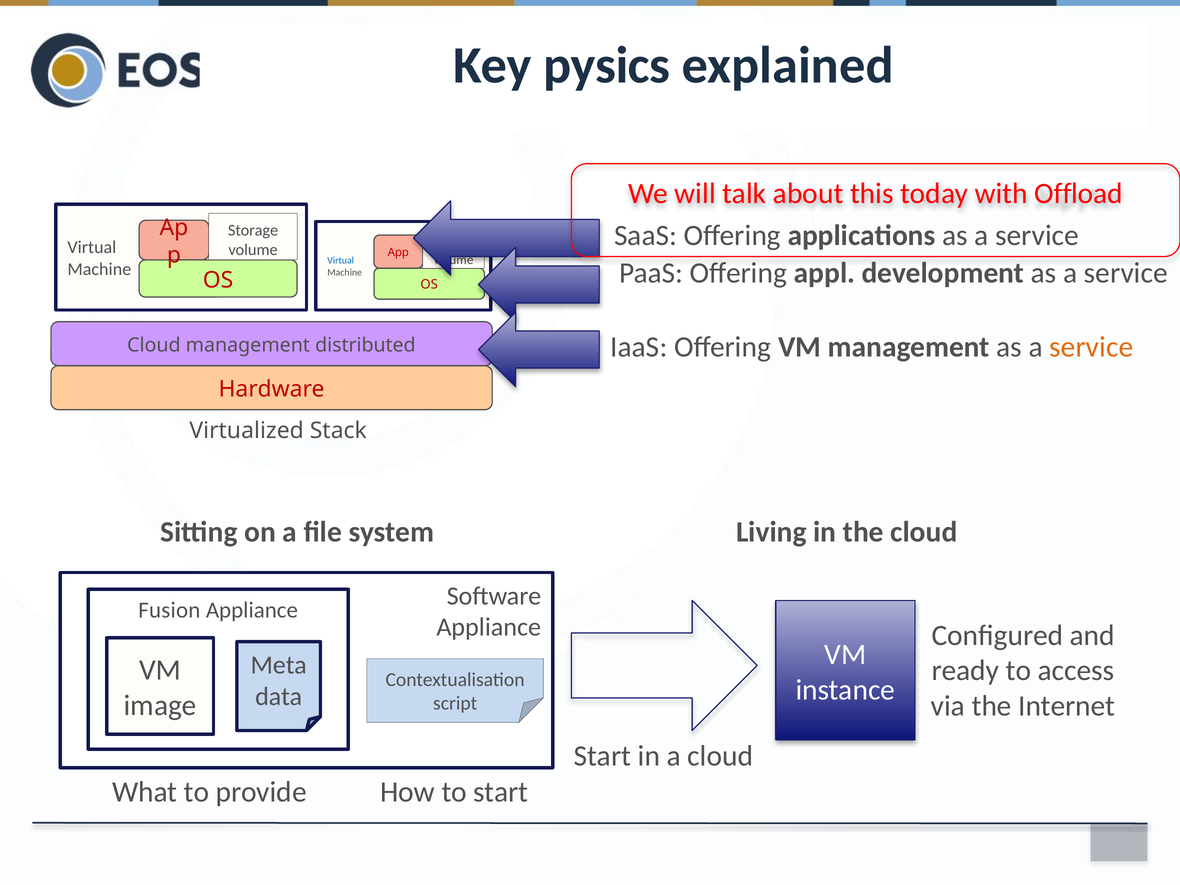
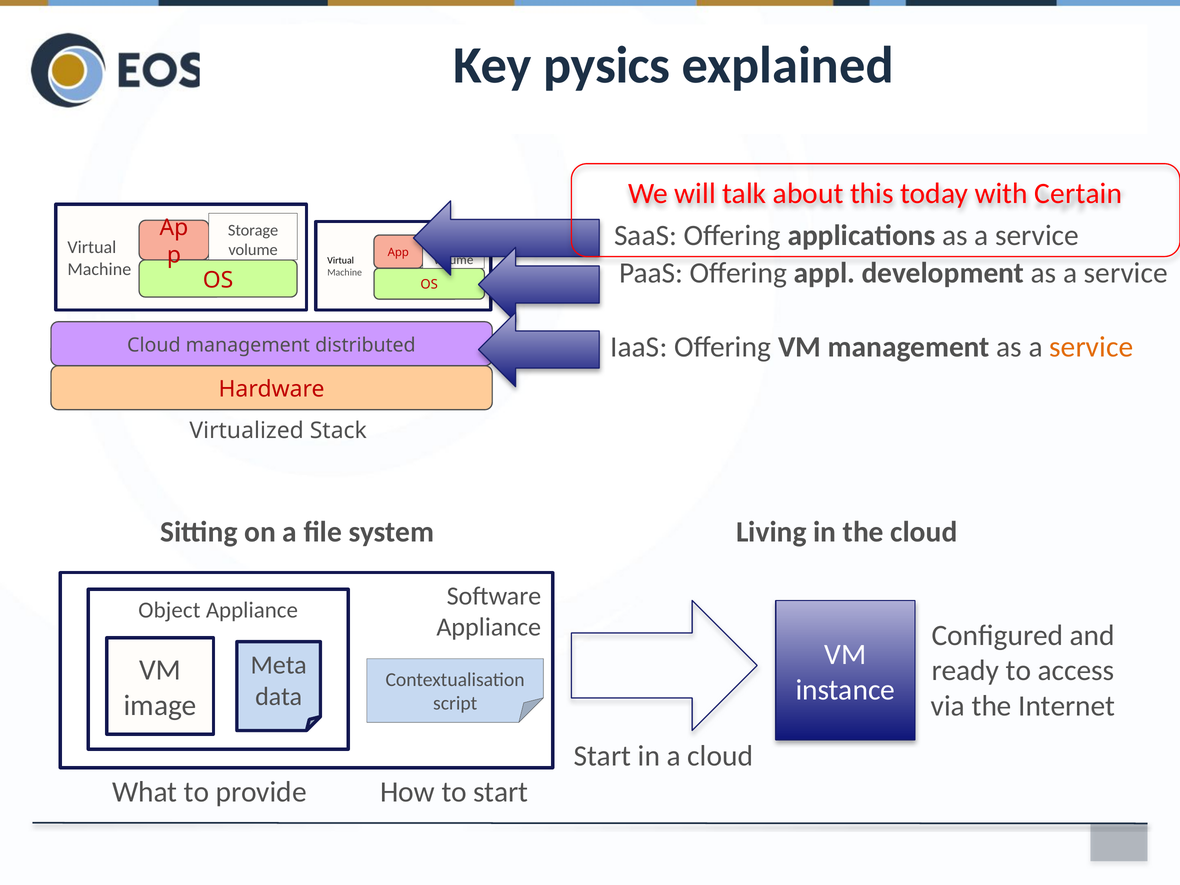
Offload: Offload -> Certain (1078, 194)
Virtual colour: blue -> black (341, 261)
Fusion: Fusion -> Object (169, 610)
